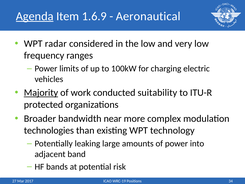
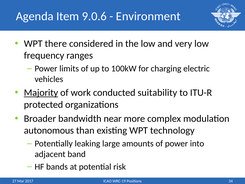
Agenda underline: present -> none (35, 16)
1.6.9: 1.6.9 -> 9.0.6 (94, 16)
Aeronautical: Aeronautical -> Environment (148, 16)
radar: radar -> there (56, 44)
technologies: technologies -> autonomous (49, 130)
